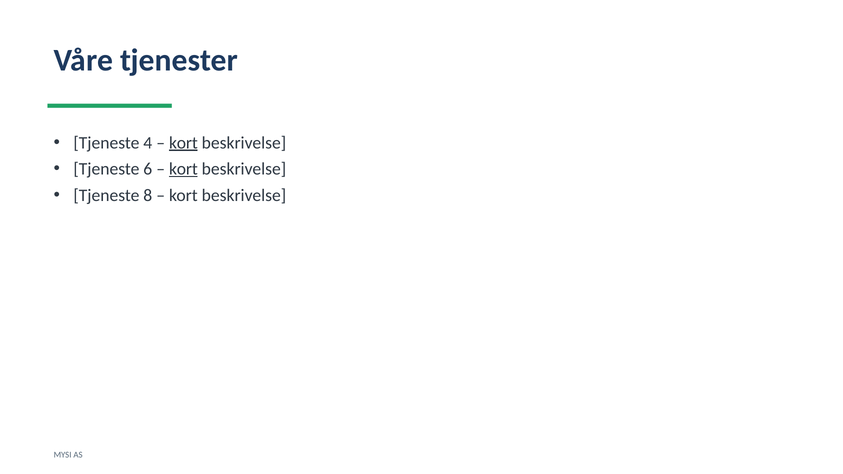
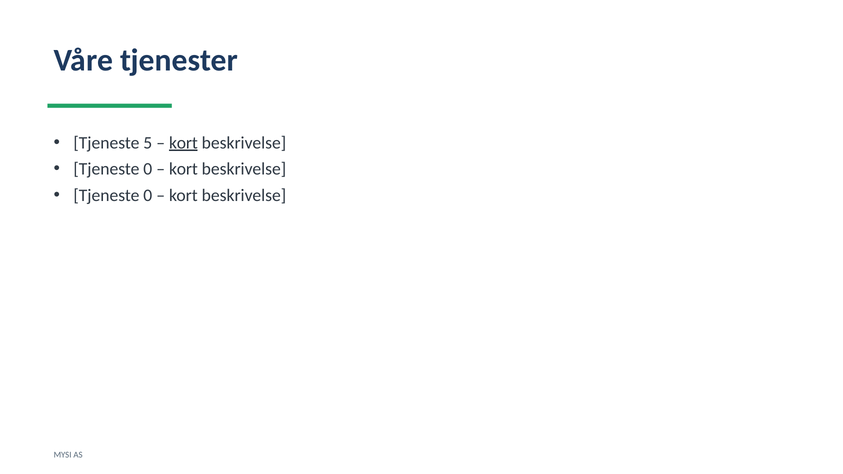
4: 4 -> 5 (148, 143)
6: 6 -> 0 (148, 169)
kort underline: present -> none (183, 169)
8: 8 -> 0 (148, 195)
